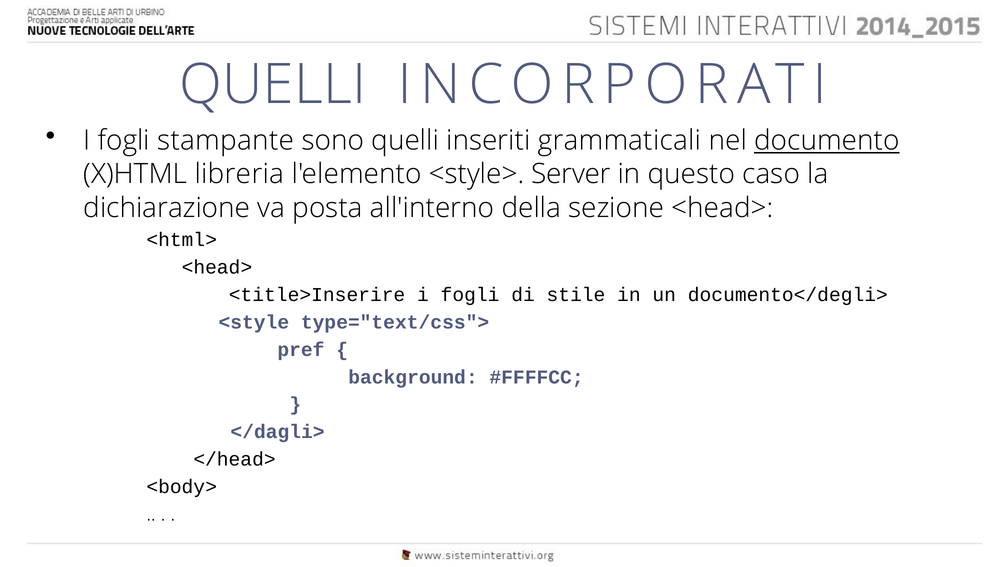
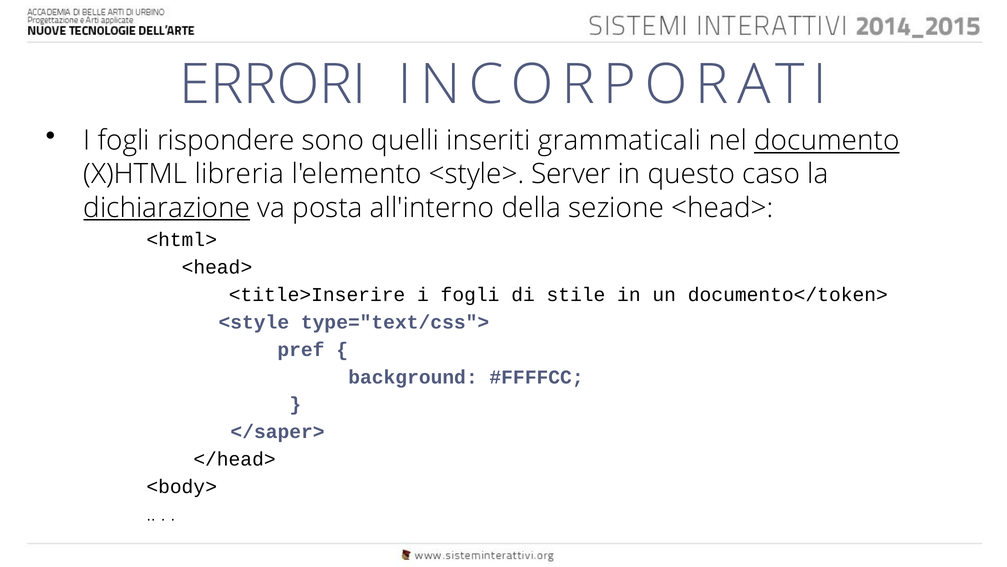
QUELLI: QUELLI -> ERRORI (273, 85)
stampante: stampante -> rispondere (226, 140)
dichiarazione underline: none -> present (167, 208)
documento</degli>: documento</degli> -> documento</token> (788, 294)
</dagli>: </dagli> -> </saper> (278, 432)
